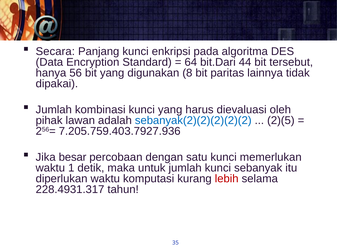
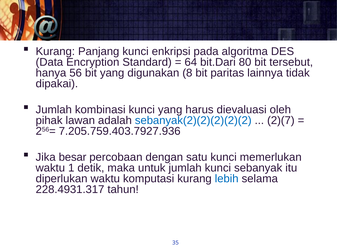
Secara: Secara -> Kurang (55, 52)
44: 44 -> 80 (245, 62)
2)(5: 2)(5 -> 2)(7 (281, 121)
lebih colour: red -> blue (227, 179)
